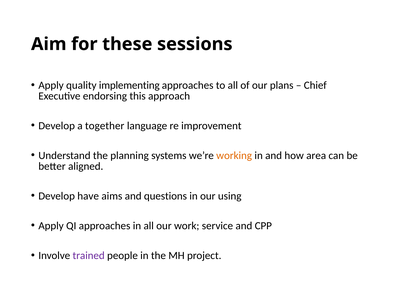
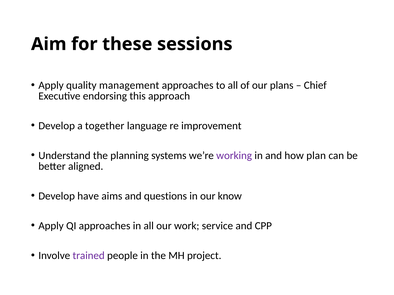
implementing: implementing -> management (129, 86)
working colour: orange -> purple (234, 156)
area: area -> plan (316, 156)
using: using -> know (230, 196)
